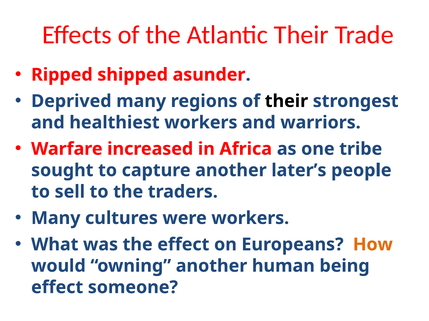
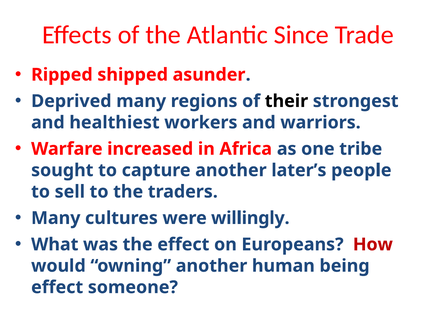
Atlantic Their: Their -> Since (301, 35)
were workers: workers -> willingly (250, 219)
How colour: orange -> red (373, 245)
